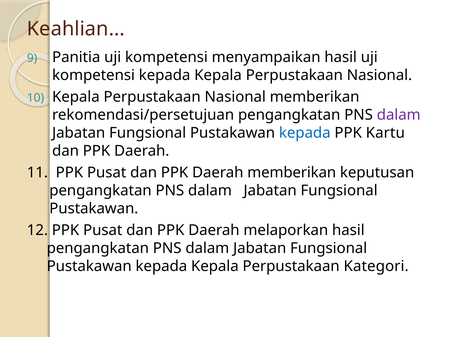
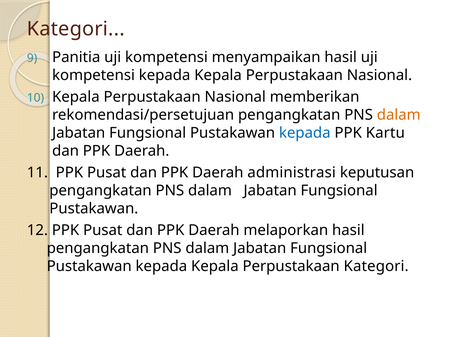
Keahlian: Keahlian -> Kategori (76, 29)
dalam colour: purple -> orange (399, 115)
Daerah memberikan: memberikan -> administrasi (292, 172)
